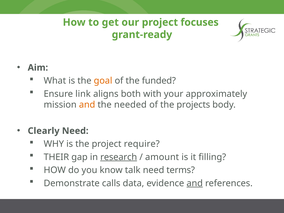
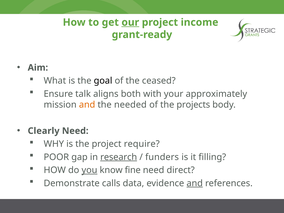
our underline: none -> present (130, 22)
focuses: focuses -> income (200, 22)
goal colour: orange -> black (103, 81)
funded: funded -> ceased (159, 81)
link: link -> talk (83, 94)
THEIR: THEIR -> POOR (56, 157)
amount: amount -> funders (162, 157)
you underline: none -> present (89, 170)
talk: talk -> fine (133, 170)
terms: terms -> direct (181, 170)
